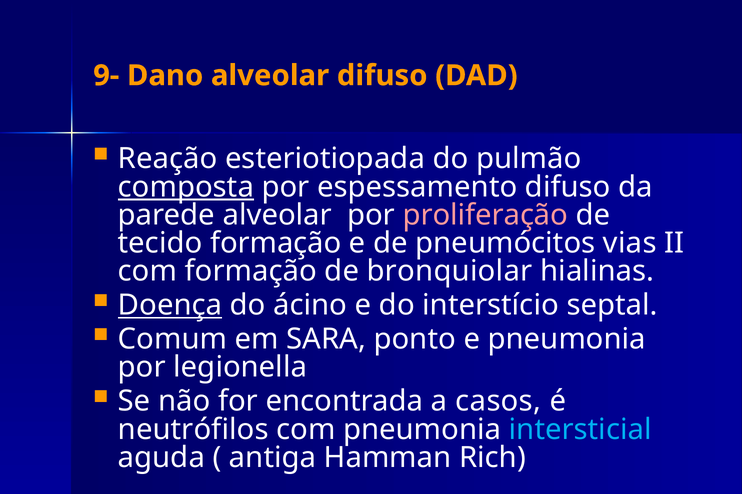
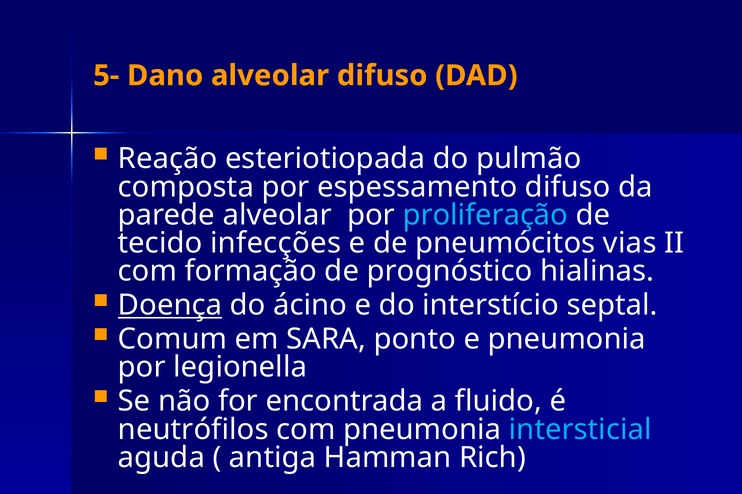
9-: 9- -> 5- (106, 76)
composta underline: present -> none (186, 187)
proliferação colour: pink -> light blue (485, 215)
tecido formação: formação -> infecções (276, 243)
bronquiolar: bronquiolar -> prognóstico (450, 272)
casos: casos -> fluido (498, 402)
